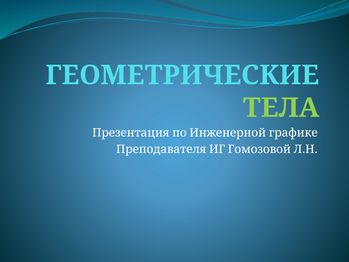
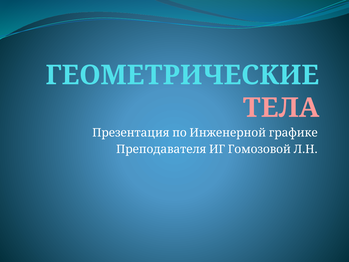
ТЕЛА colour: light green -> pink (281, 108)
